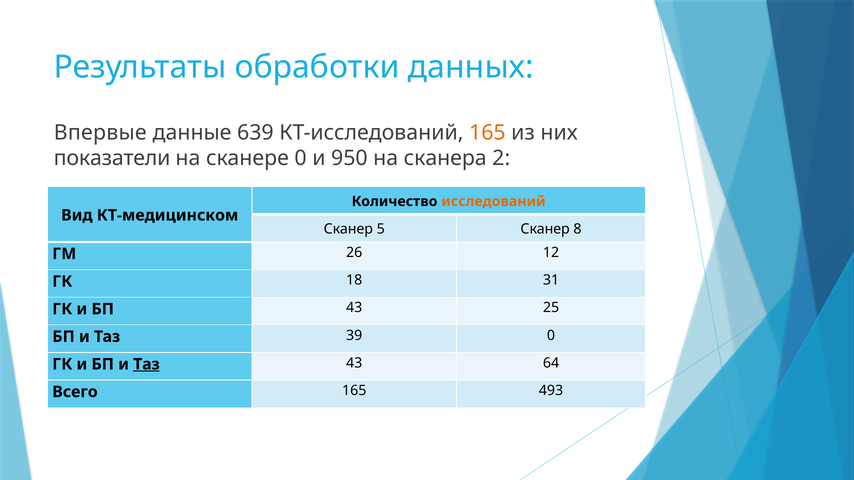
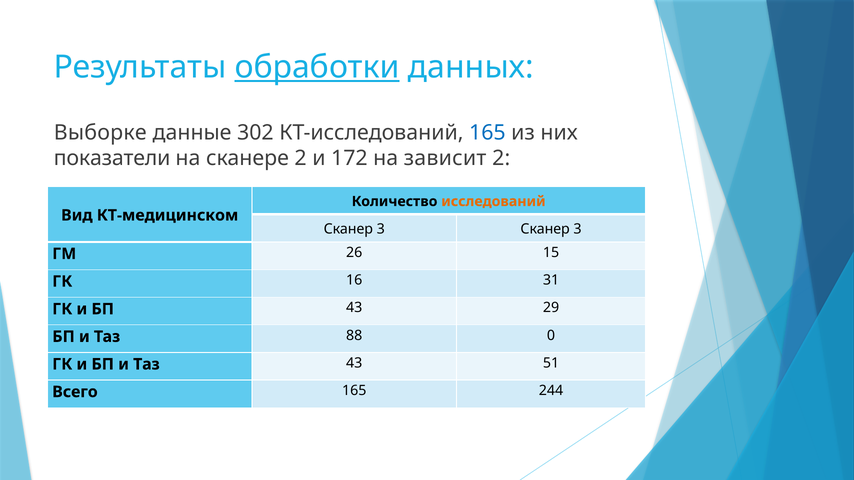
обработки underline: none -> present (317, 67)
Впервые: Впервые -> Выборке (100, 133)
639: 639 -> 302 (255, 133)
165 colour: orange -> blue (487, 133)
сканере 0: 0 -> 2 (301, 159)
950: 950 -> 172 (349, 159)
сканера: сканера -> зависит (445, 159)
5: 5 -> 3 (381, 229)
8: 8 -> 3 (578, 229)
12: 12 -> 15 (551, 253)
18: 18 -> 16 (354, 280)
25: 25 -> 29 (551, 308)
39: 39 -> 88 (354, 336)
Таз underline: present -> none (146, 365)
64: 64 -> 51 (551, 363)
493: 493 -> 244 (551, 391)
